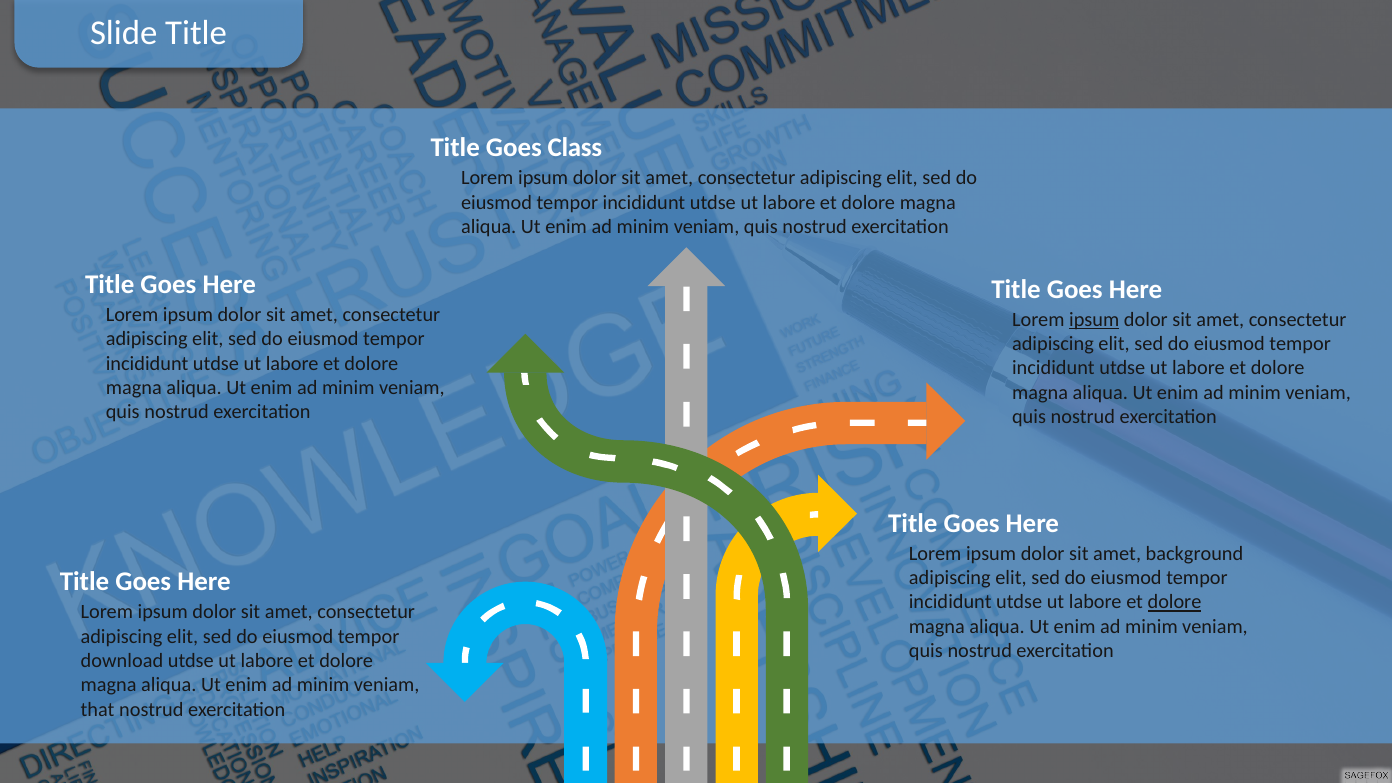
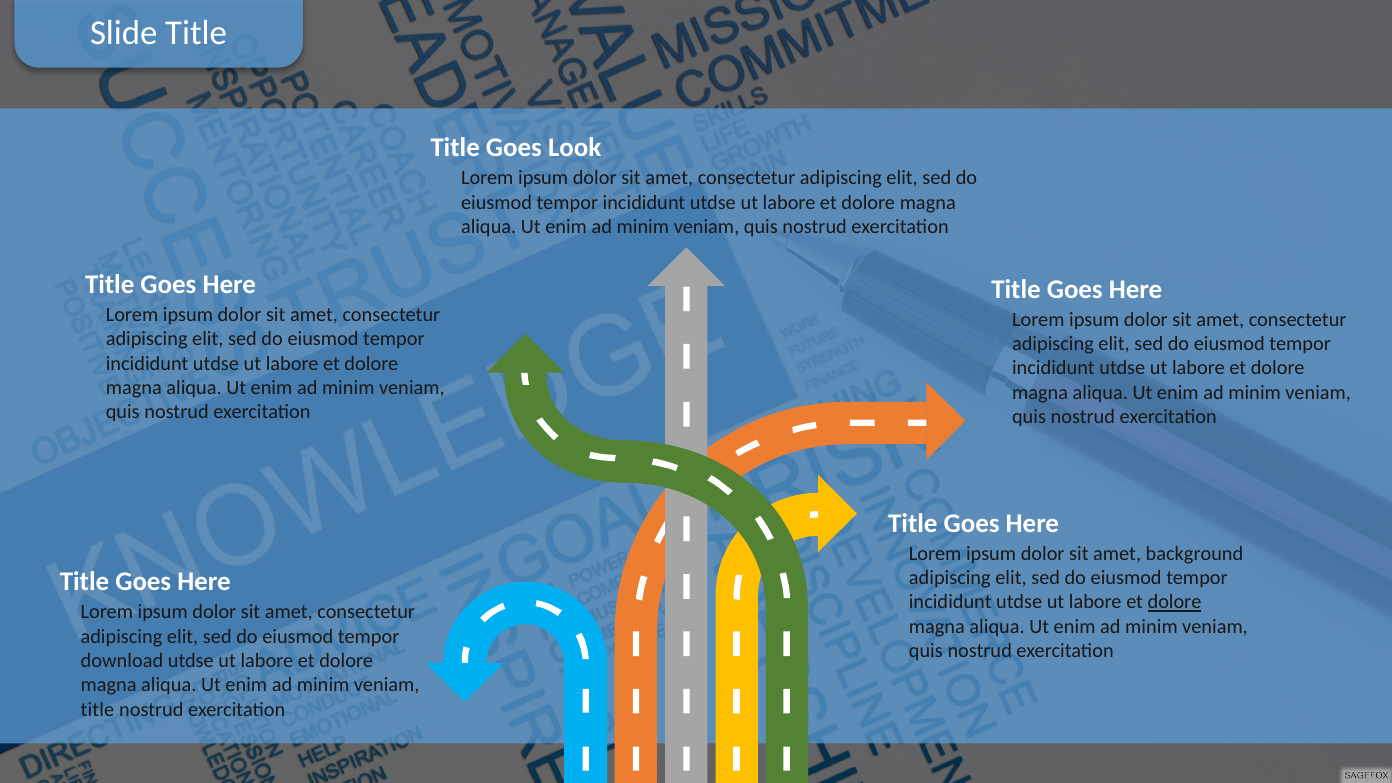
Class: Class -> Look (575, 148)
ipsum underline: present -> none (1094, 319)
that: that -> title (97, 710)
